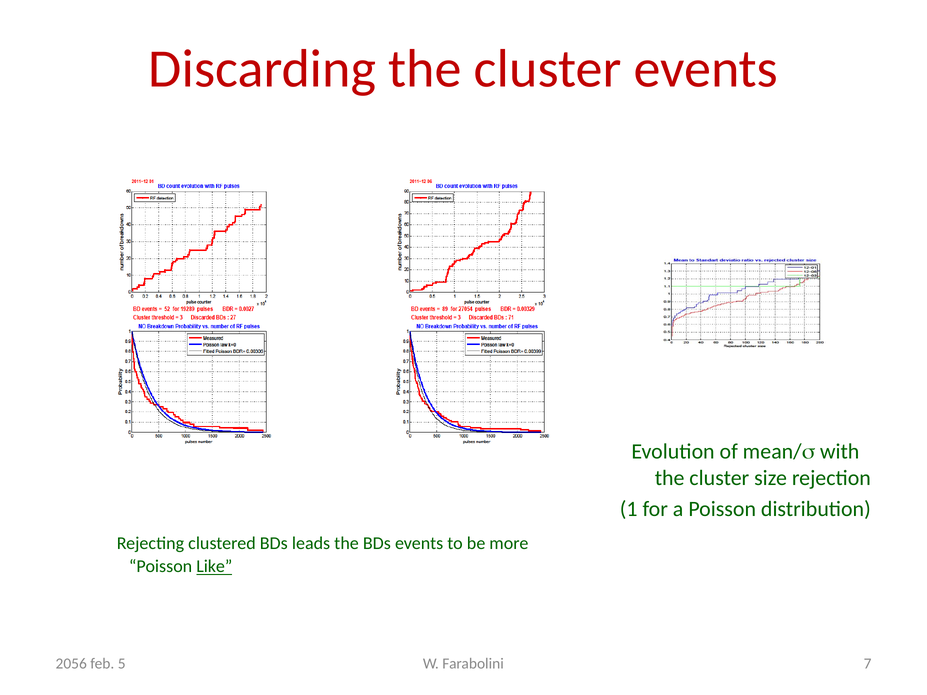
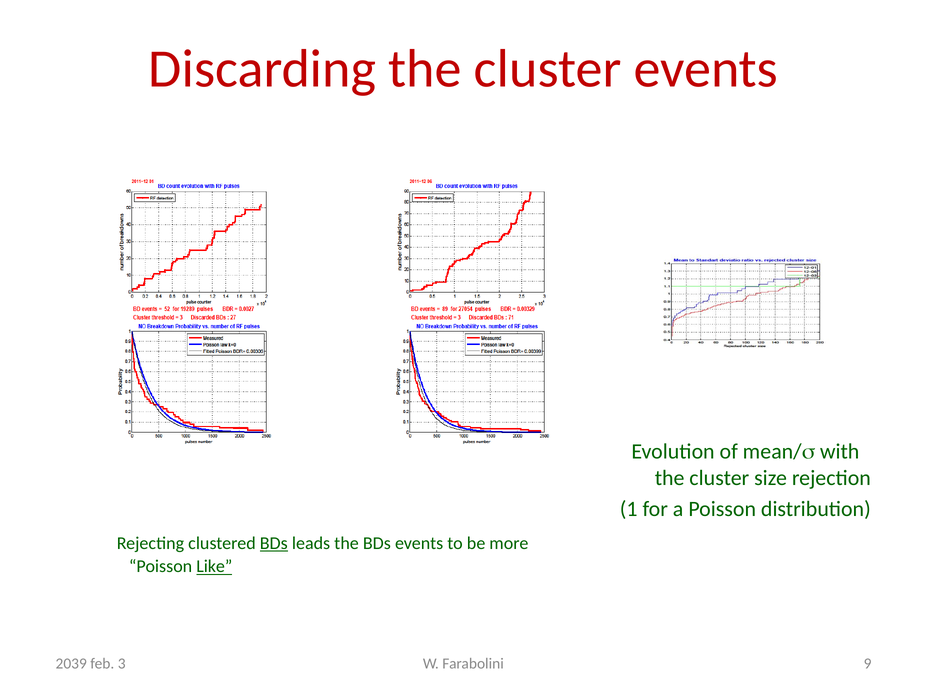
BDs underline: none -> present (274, 543)
7: 7 -> 9 (868, 664)
2056: 2056 -> 2039 (71, 664)
5: 5 -> 3 (122, 664)
